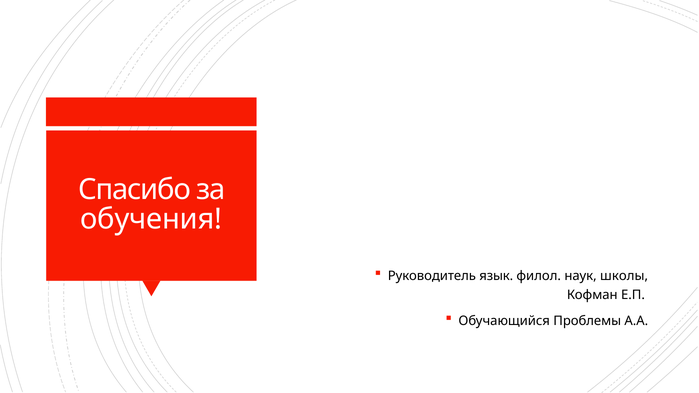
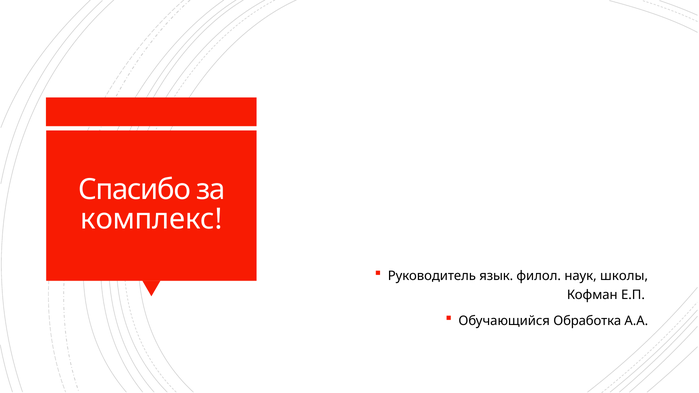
обучения: обучения -> комплекс (151, 219)
Проблемы: Проблемы -> Обработка (587, 321)
